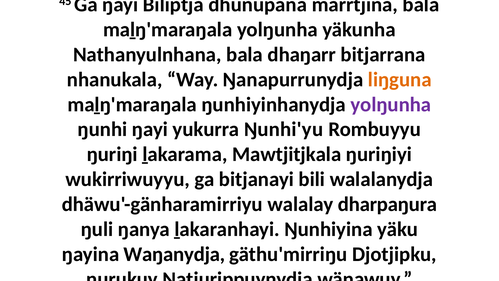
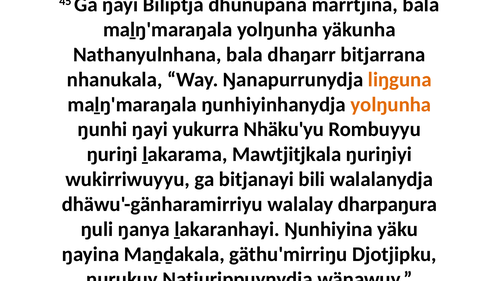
yolŋunha colour: purple -> orange (391, 104)
Ŋunhi'yu: Ŋunhi'yu -> Nhäku'yu (284, 129)
Waŋanydja: Waŋanydja -> Maṉḏakala (174, 254)
